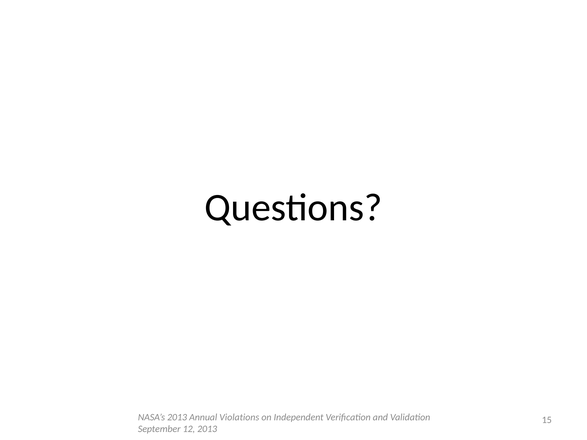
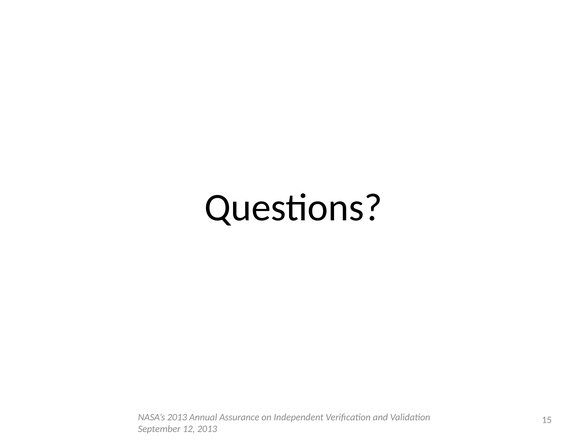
Violations: Violations -> Assurance (239, 417)
